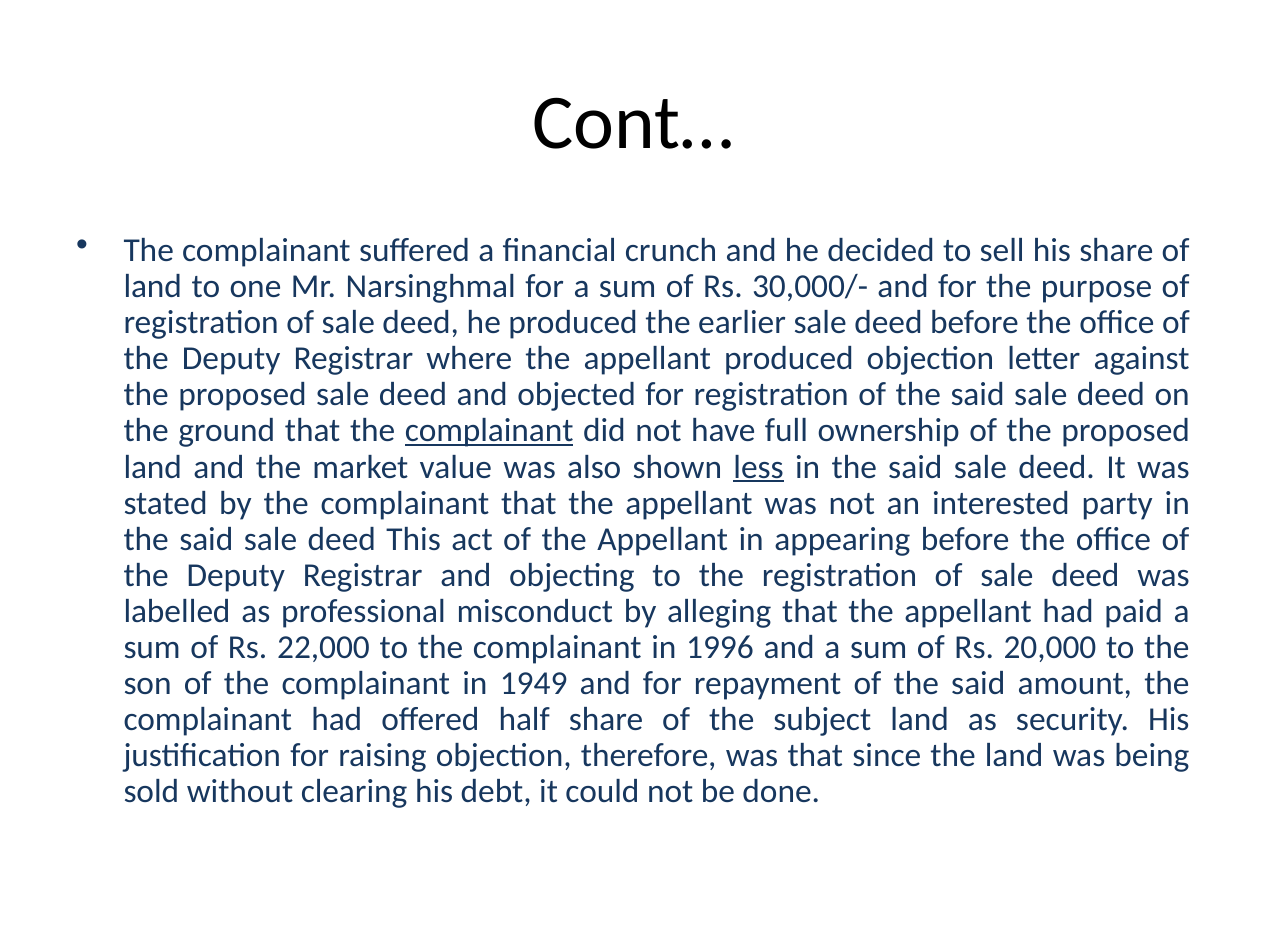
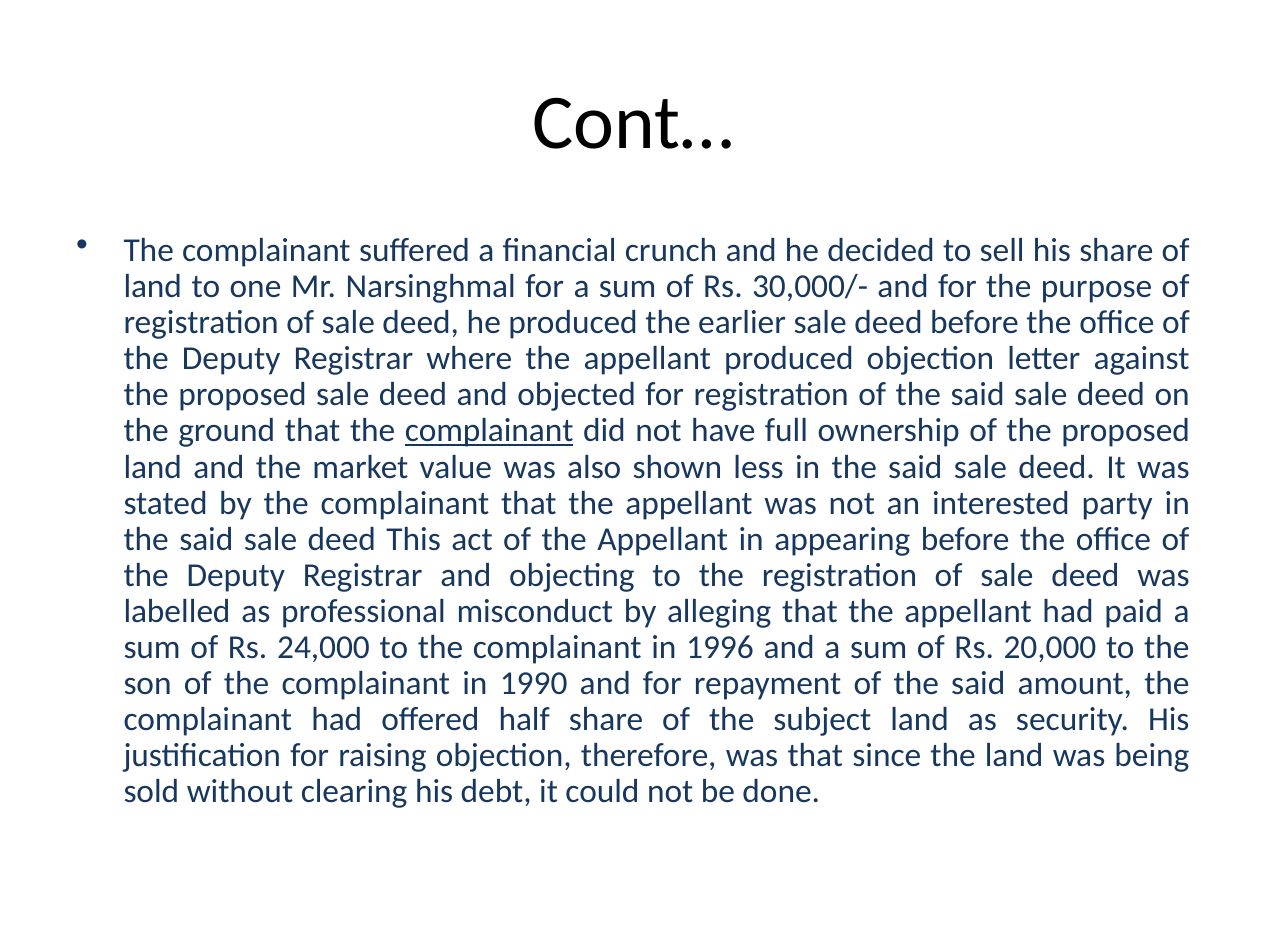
less underline: present -> none (759, 467)
22,000: 22,000 -> 24,000 (324, 648)
1949: 1949 -> 1990 (534, 684)
